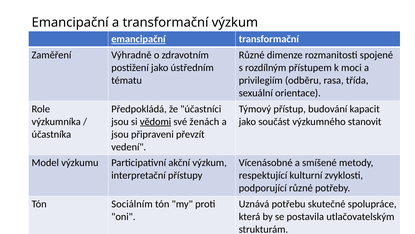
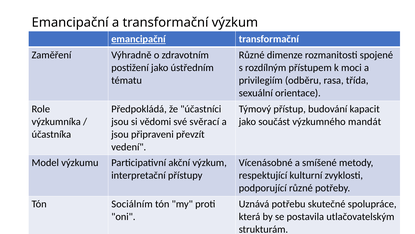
vědomi underline: present -> none (155, 121)
ženách: ženách -> svěrací (204, 121)
stanovit: stanovit -> mandát (365, 121)
